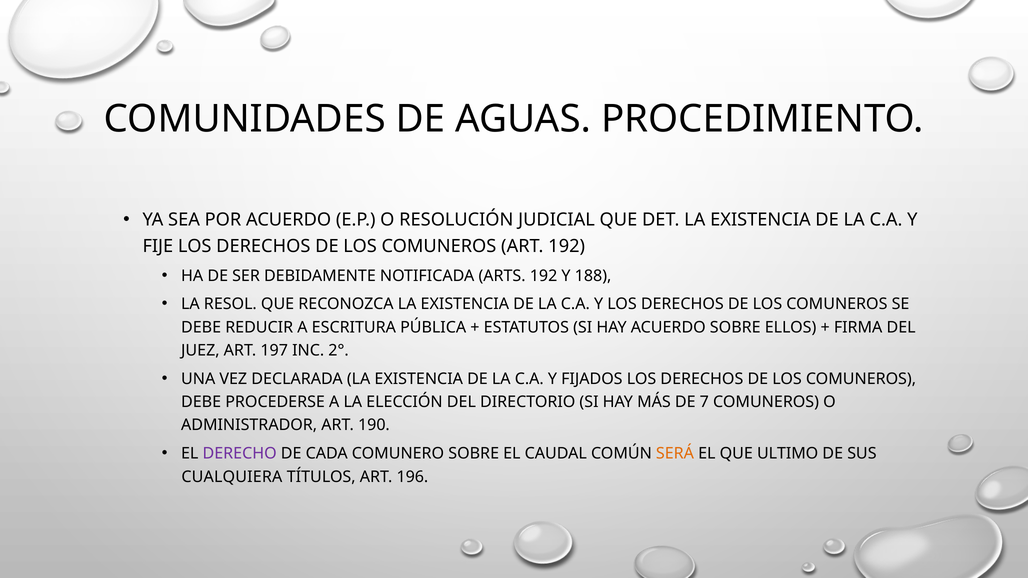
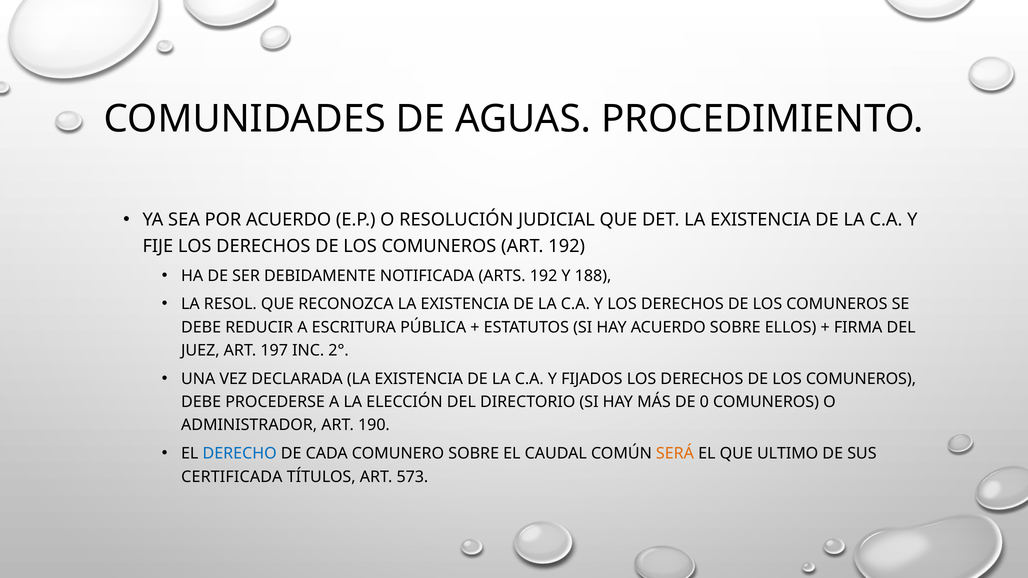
7: 7 -> 0 (704, 402)
DERECHO colour: purple -> blue (240, 454)
CUALQUIERA: CUALQUIERA -> CERTIFICADA (232, 477)
196: 196 -> 573 (412, 477)
